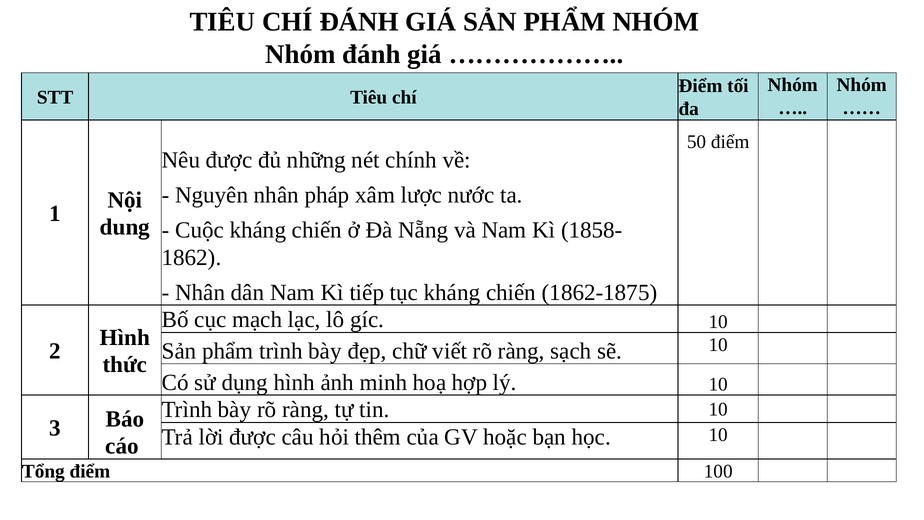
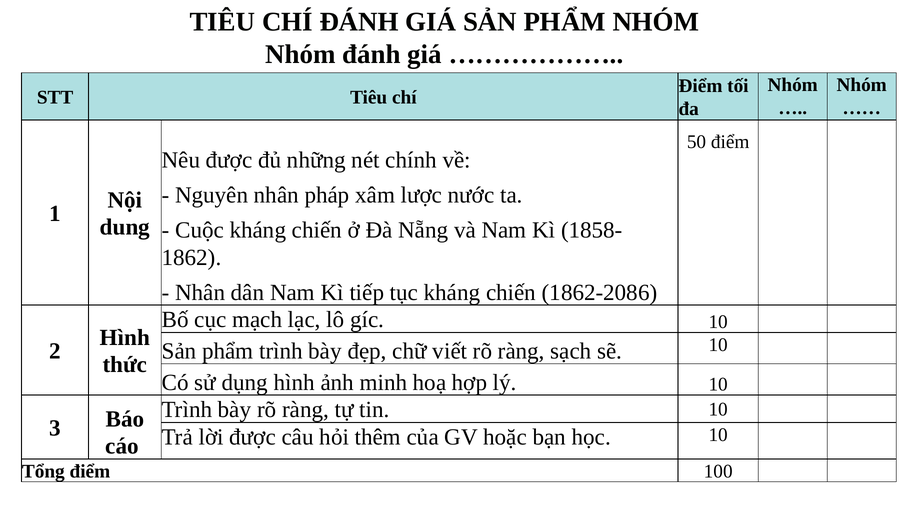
1862-1875: 1862-1875 -> 1862-2086 (600, 292)
